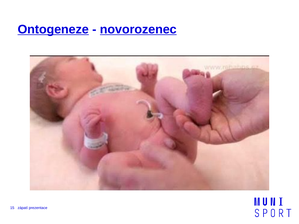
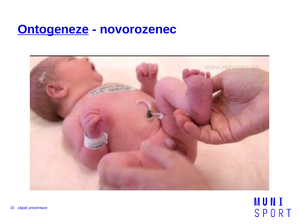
novorozenec underline: present -> none (138, 29)
